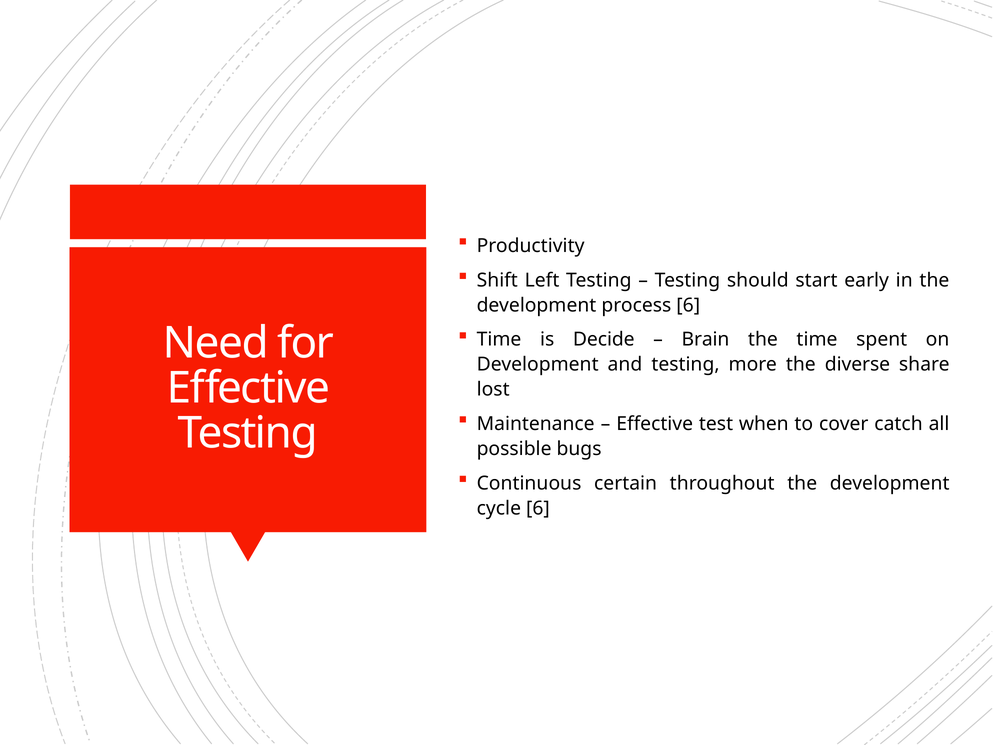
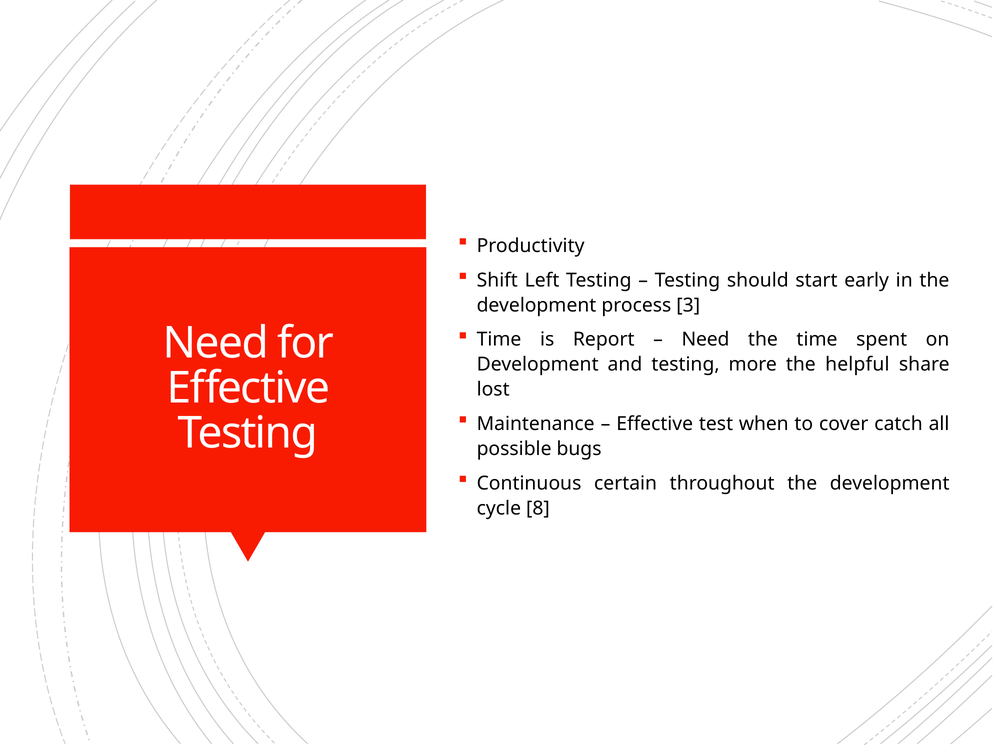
process 6: 6 -> 3 (688, 305)
Decide: Decide -> Report (604, 339)
Brain: Brain -> Need (706, 339)
diverse: diverse -> helpful (857, 364)
cycle 6: 6 -> 8 (538, 508)
